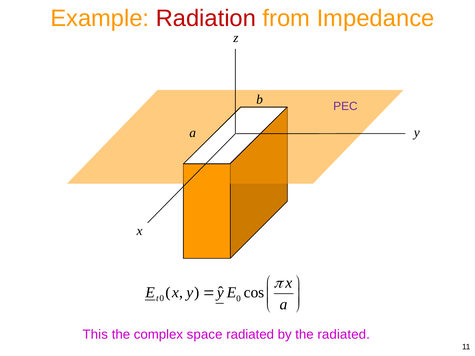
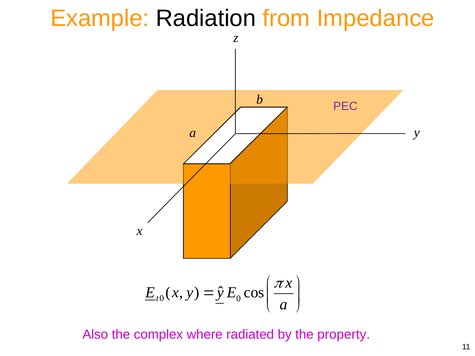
Radiation colour: red -> black (206, 18)
This: This -> Also (95, 335)
space: space -> where (205, 335)
the radiated: radiated -> property (344, 335)
